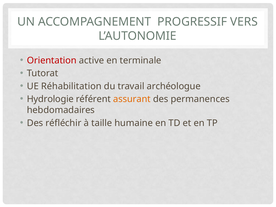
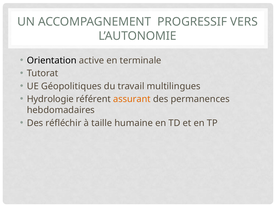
Orientation colour: red -> black (52, 60)
Réhabilitation: Réhabilitation -> Géopolitiques (71, 86)
archéologue: archéologue -> multilingues (174, 86)
